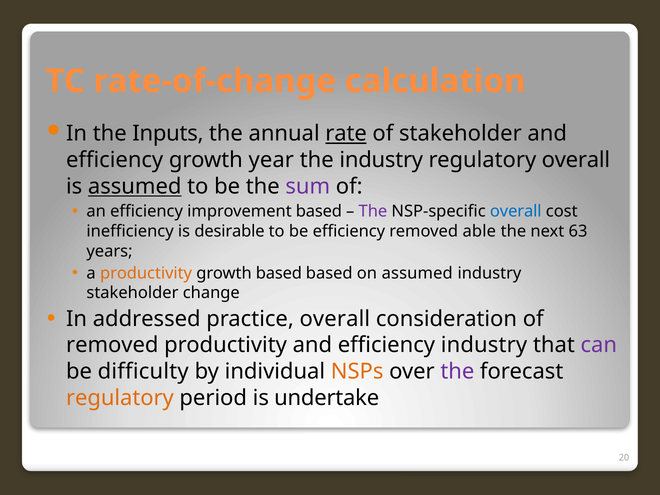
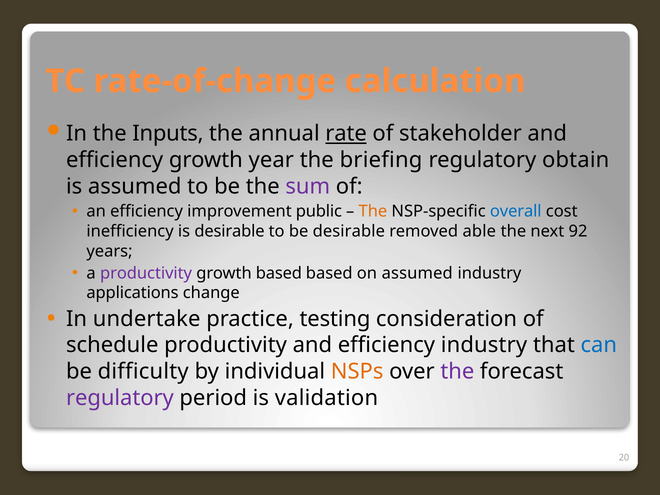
the industry: industry -> briefing (381, 160)
regulatory overall: overall -> obtain (576, 160)
assumed underline: present -> none (135, 187)
improvement based: based -> public (319, 211)
The colour: purple -> orange (373, 211)
be efficiency: efficiency -> desirable (349, 231)
63: 63 -> 92 (578, 231)
productivity colour: orange -> purple (146, 273)
stakeholder: stakeholder -> applications (133, 293)
addressed: addressed -> undertake (147, 319)
practice overall: overall -> testing (335, 319)
removed: removed -> schedule (112, 345)
can colour: purple -> blue (599, 345)
regulatory colour: orange -> purple (120, 398)
undertake: undertake -> validation (326, 398)
